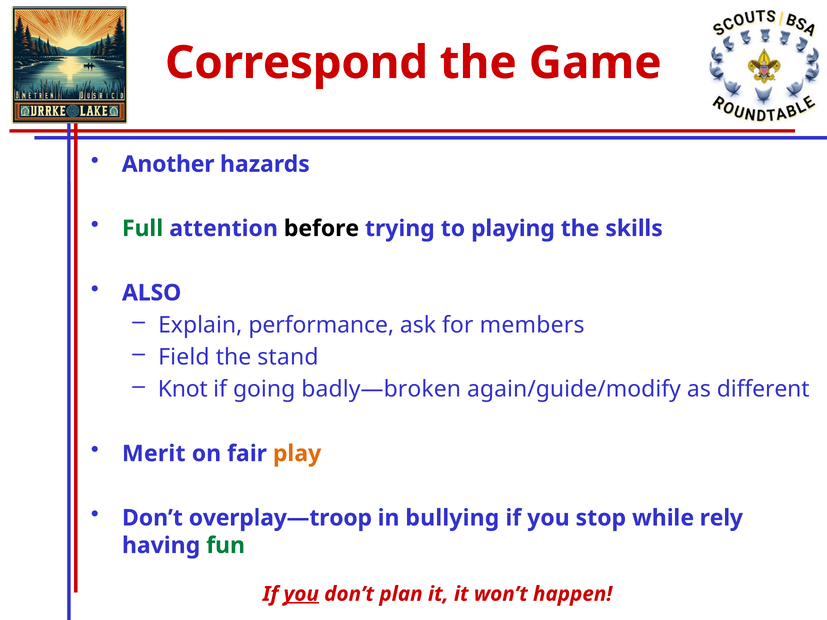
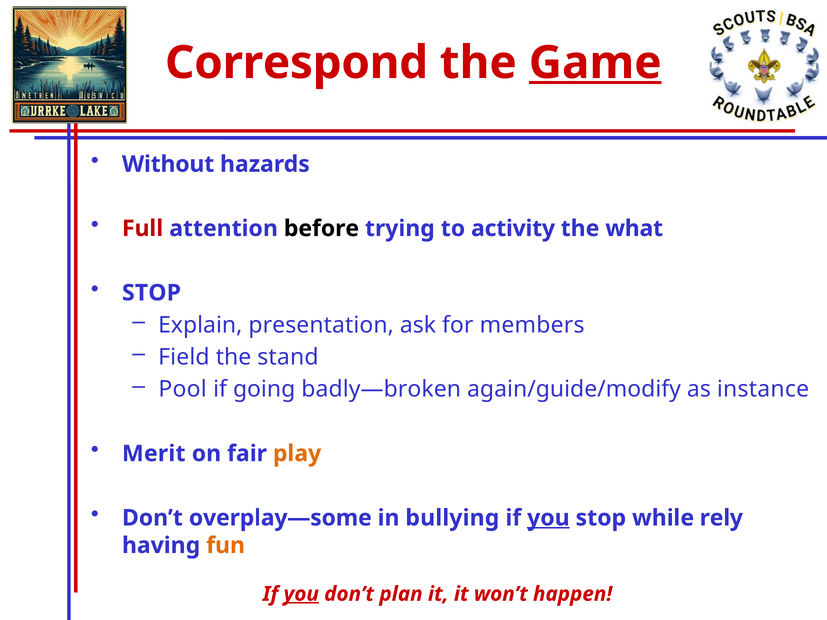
Game underline: none -> present (595, 63)
Another: Another -> Without (168, 164)
Full colour: green -> red (143, 229)
playing: playing -> activity (513, 229)
skills: skills -> what (634, 229)
ALSO: ALSO -> STOP (151, 293)
performance: performance -> presentation (321, 325)
Knot: Knot -> Pool (183, 389)
different: different -> instance (763, 389)
overplay—troop: overplay—troop -> overplay—some (280, 518)
you underline: none -> present (548, 518)
fun colour: green -> orange (226, 546)
